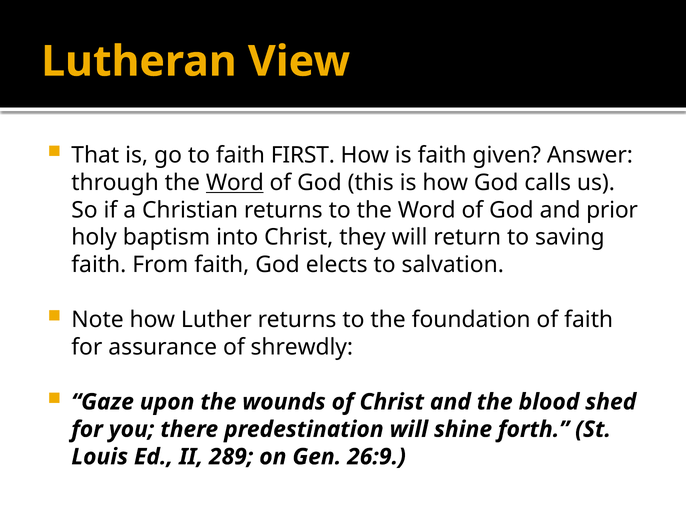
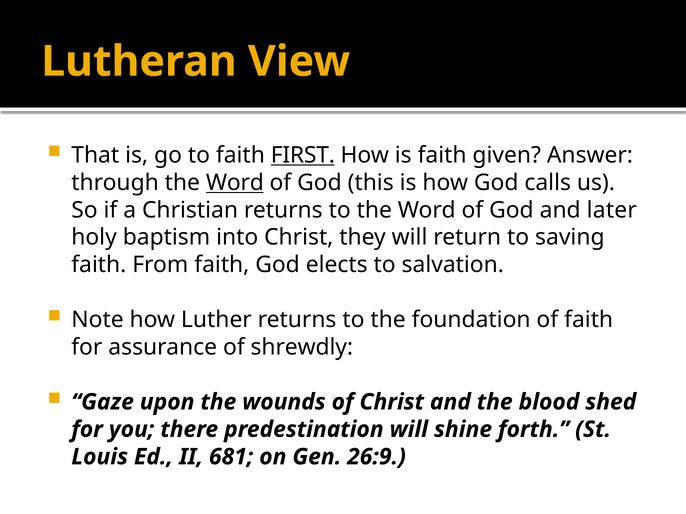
FIRST underline: none -> present (303, 155)
prior: prior -> later (612, 210)
289: 289 -> 681 (231, 457)
